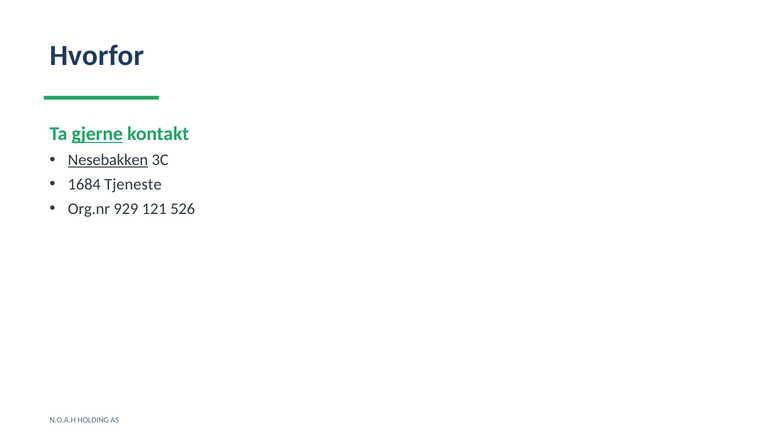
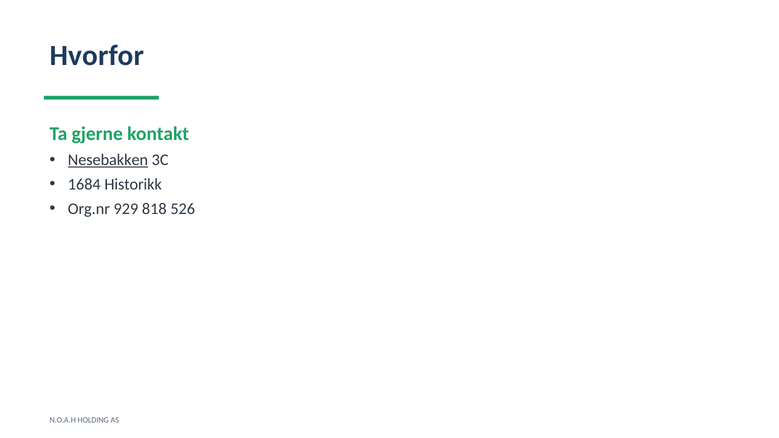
gjerne underline: present -> none (97, 134)
Tjeneste: Tjeneste -> Historikk (133, 185)
121: 121 -> 818 (154, 209)
